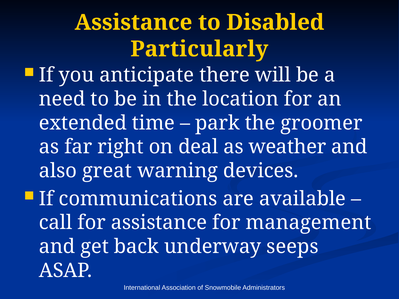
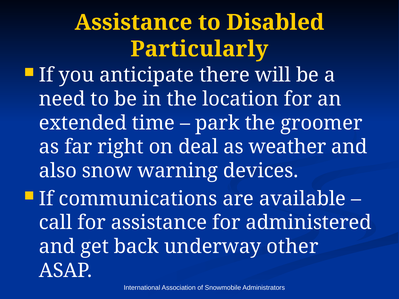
great: great -> snow (107, 171)
management: management -> administered (309, 223)
seeps: seeps -> other (292, 247)
